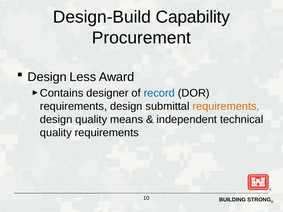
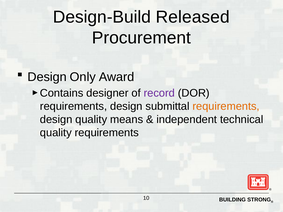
Capability: Capability -> Released (193, 17)
Less: Less -> Only (83, 77)
record colour: blue -> purple (159, 93)
